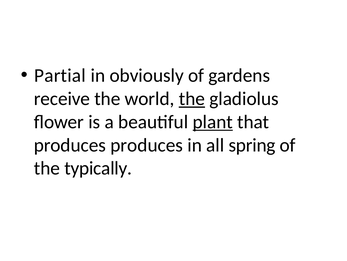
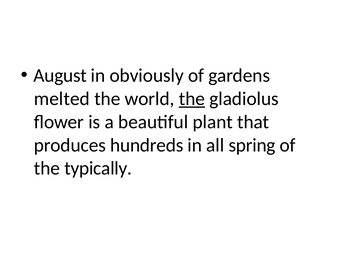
Partial: Partial -> August (60, 75)
receive: receive -> melted (62, 98)
plant underline: present -> none (213, 122)
produces produces: produces -> hundreds (147, 145)
